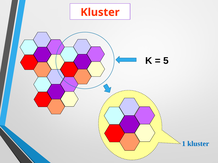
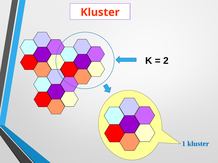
5: 5 -> 2 (166, 61)
